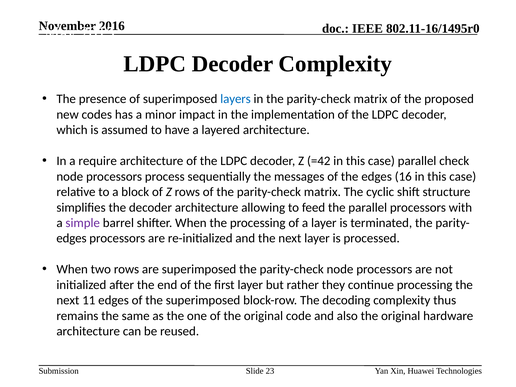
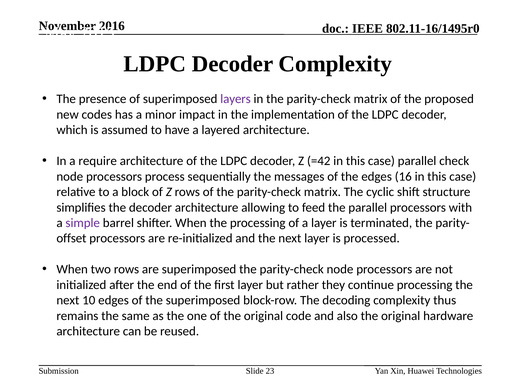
layers colour: blue -> purple (236, 99)
edges: edges -> offset (71, 238)
11: 11 -> 10 (89, 300)
